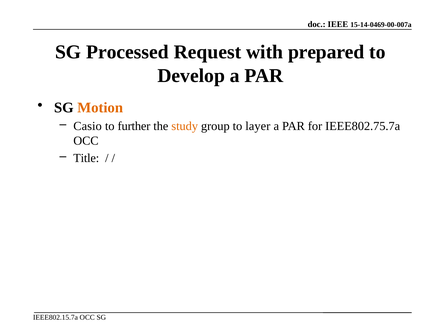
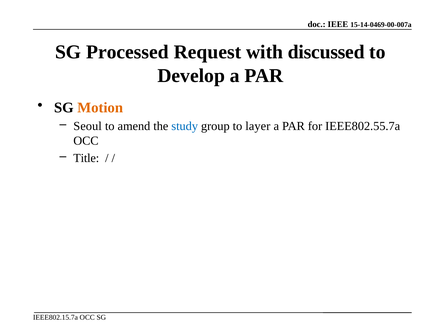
prepared: prepared -> discussed (326, 52)
Casio: Casio -> Seoul (88, 126)
further: further -> amend (134, 126)
study colour: orange -> blue (185, 126)
IEEE802.75.7a: IEEE802.75.7a -> IEEE802.55.7a (363, 126)
